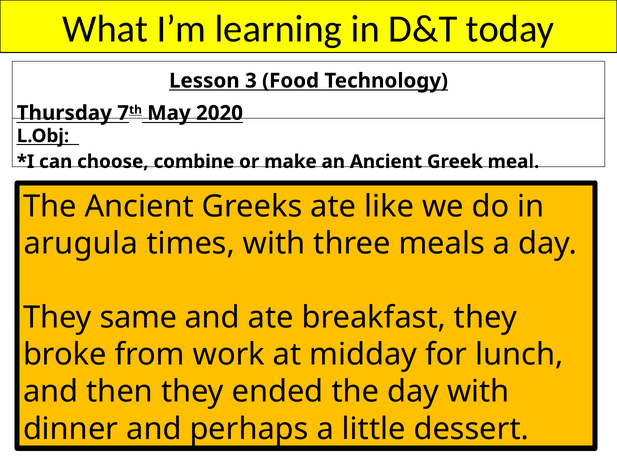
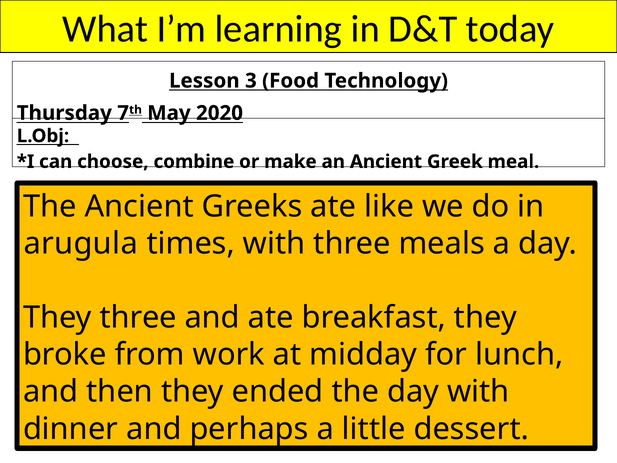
They same: same -> three (138, 318)
